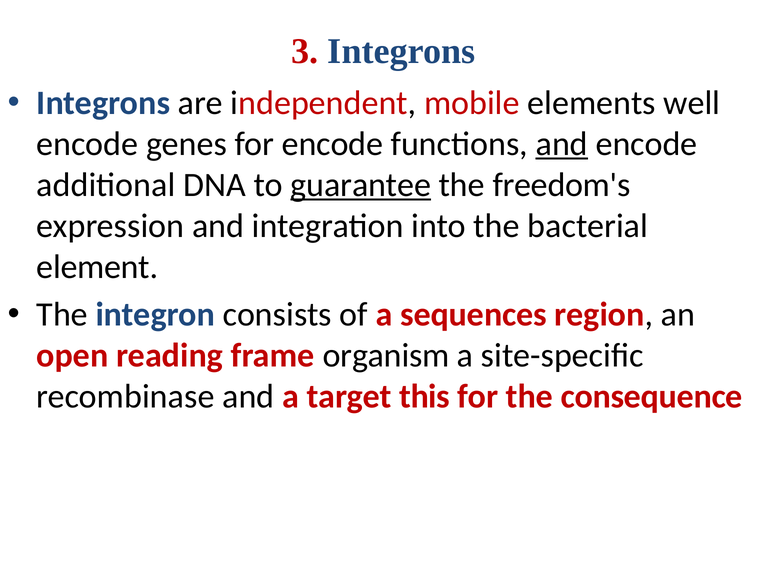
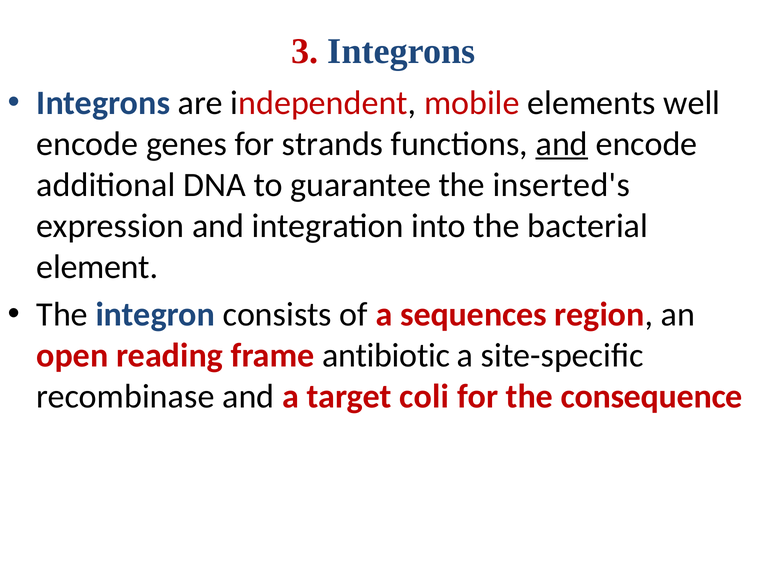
for encode: encode -> strands (333, 144)
guarantee underline: present -> none (361, 185)
freedom's: freedom's -> inserted's (561, 185)
organism: organism -> antibiotic (386, 355)
this: this -> coli (424, 396)
